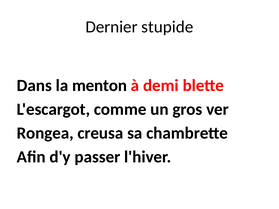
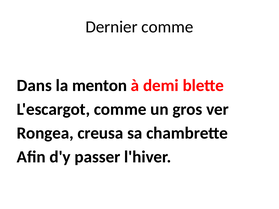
Dernier stupide: stupide -> comme (167, 27)
